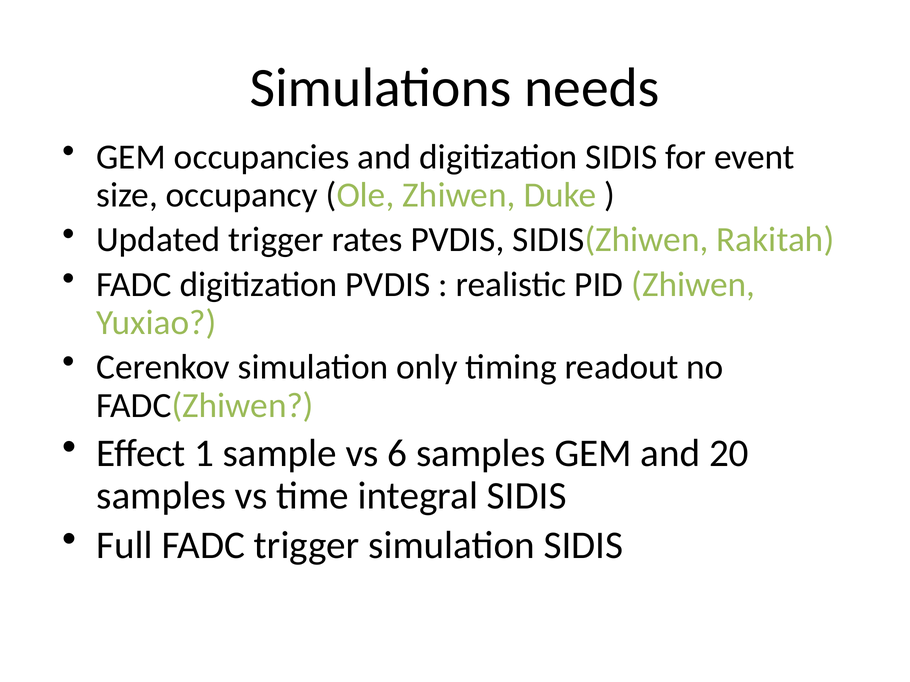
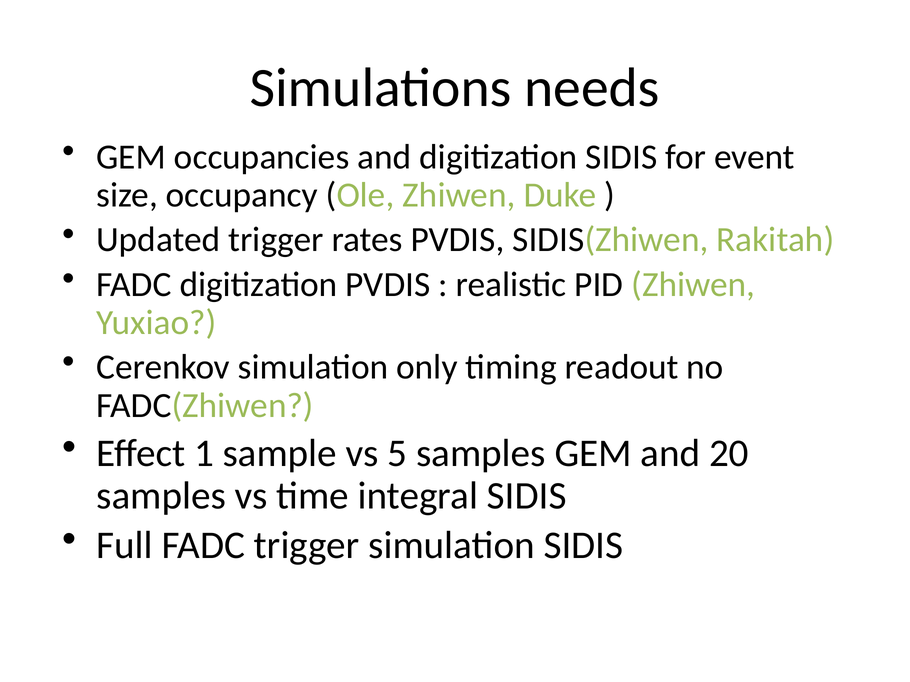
6: 6 -> 5 (397, 454)
